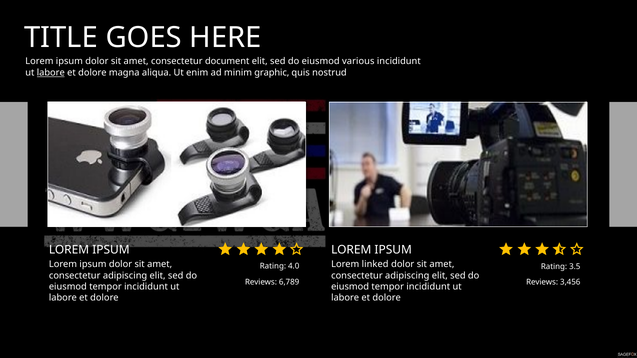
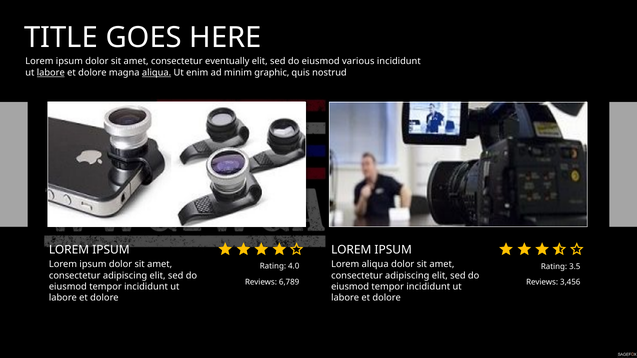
document: document -> eventually (227, 61)
aliqua underline: none -> present (157, 73)
Lorem linked: linked -> aliqua (375, 265)
